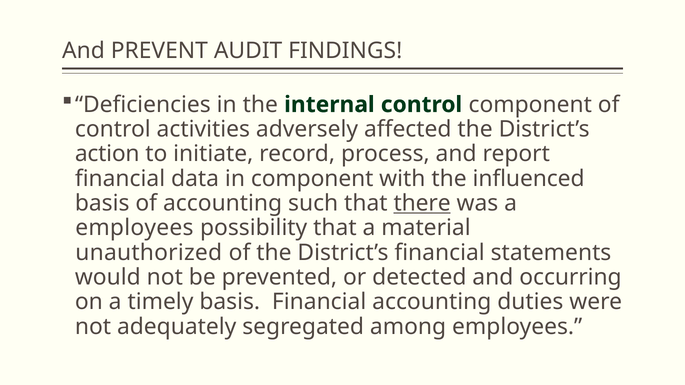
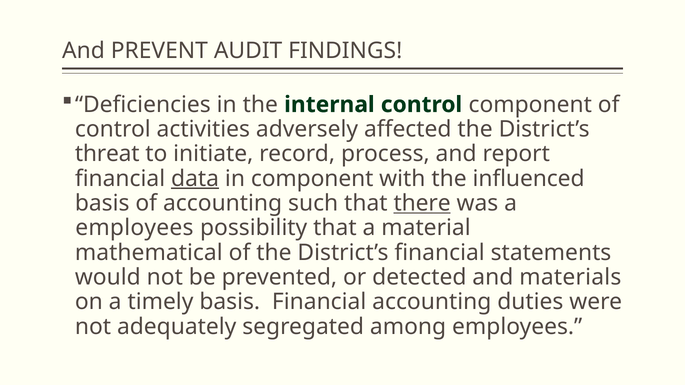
action: action -> threat (107, 154)
data underline: none -> present (195, 179)
unauthorized: unauthorized -> mathematical (149, 253)
occurring: occurring -> materials (570, 277)
